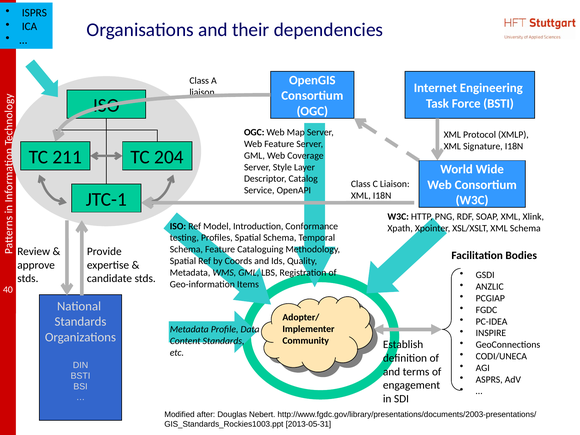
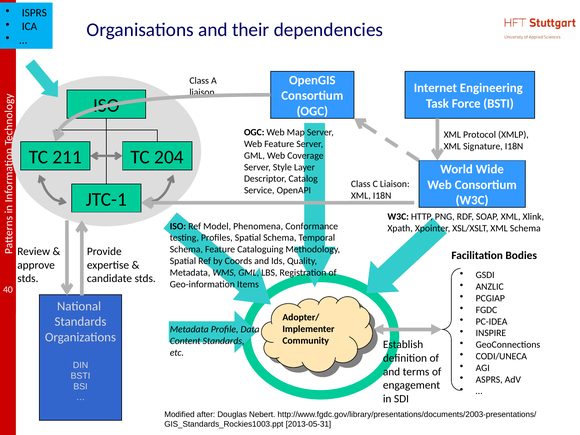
Introduction: Introduction -> Phenomena (258, 226)
